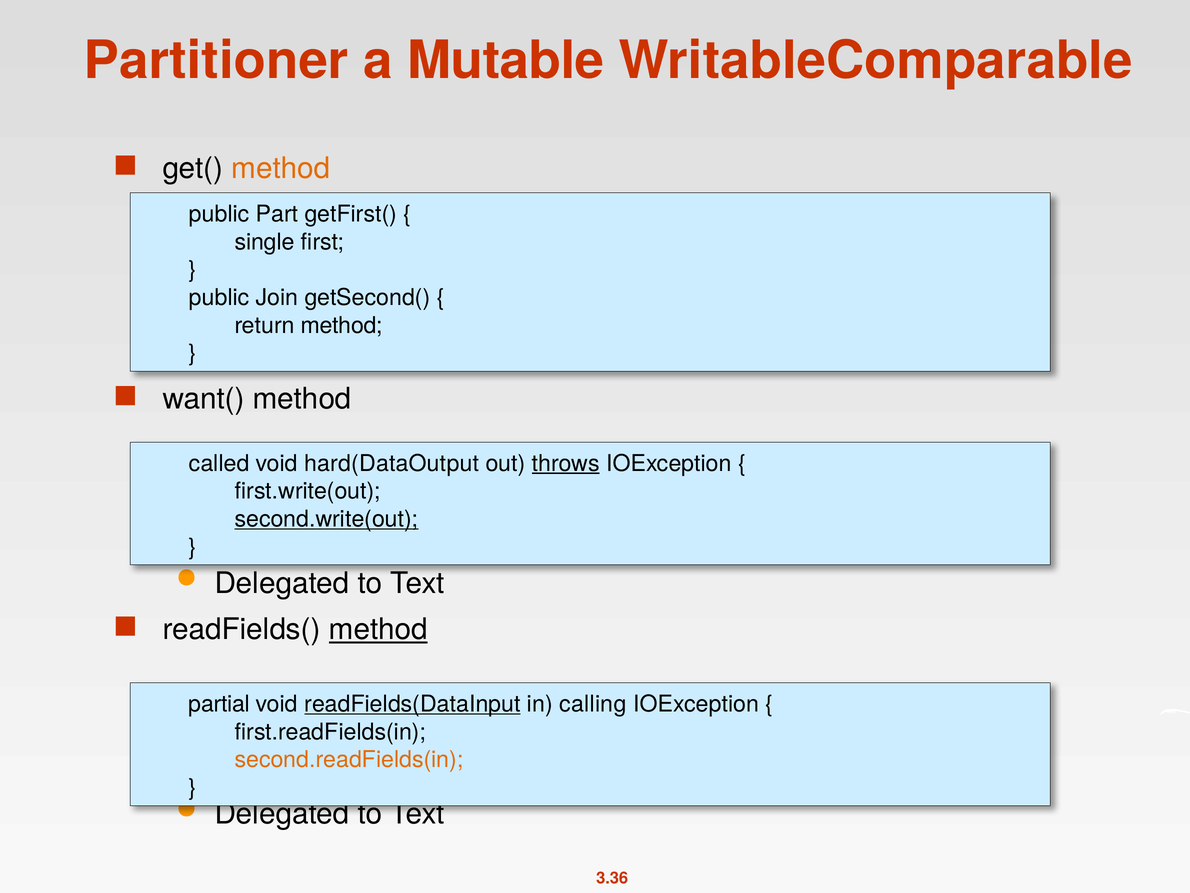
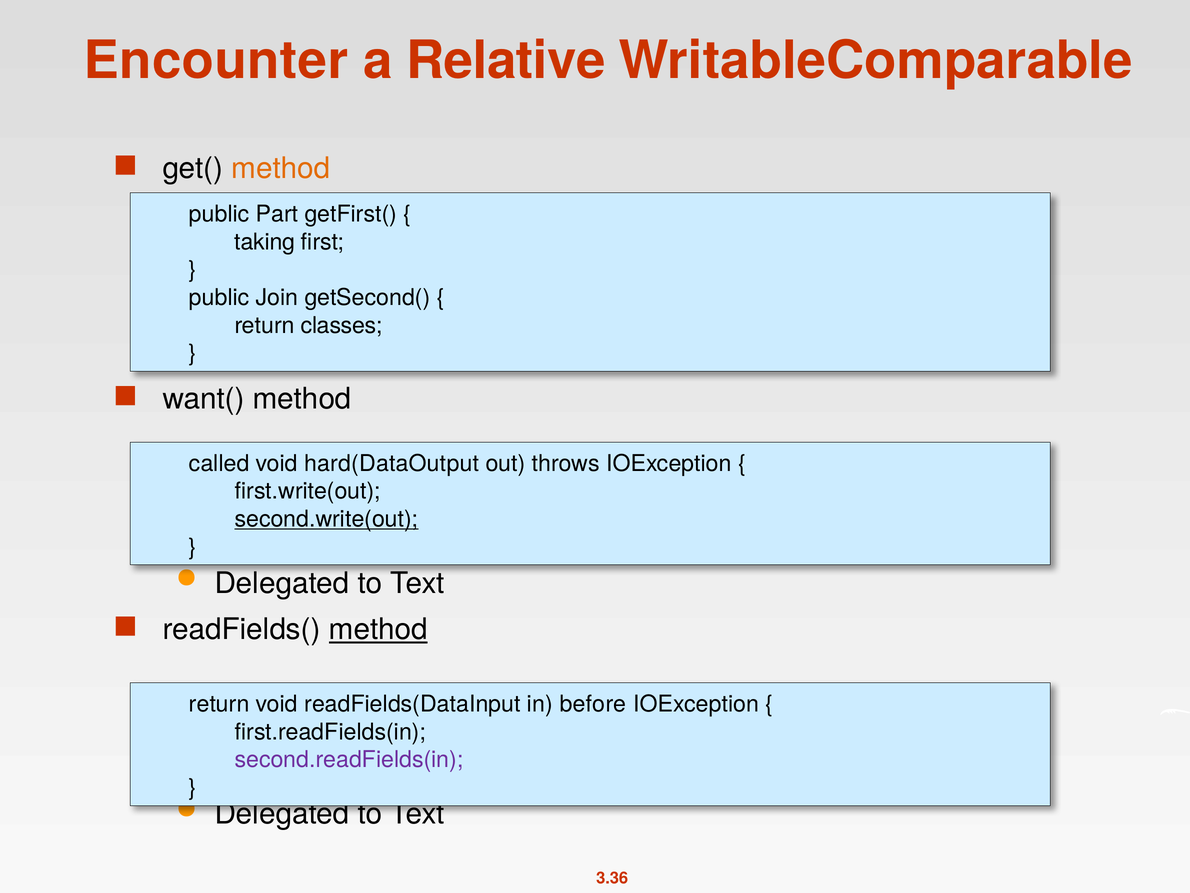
Partitioner: Partitioner -> Encounter (216, 61)
Mutable: Mutable -> Relative (506, 61)
single: single -> taking (265, 242)
return method: method -> classes (342, 325)
throws underline: present -> none (566, 463)
partial: partial -> return (219, 704)
readFields(DataInput underline: present -> none (412, 704)
calling: calling -> before (593, 704)
second.readFields(in colour: orange -> purple (349, 759)
